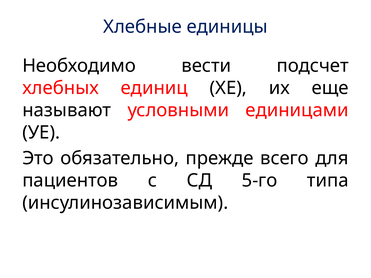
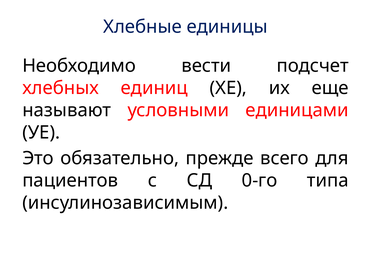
5-го: 5-го -> 0-го (260, 181)
